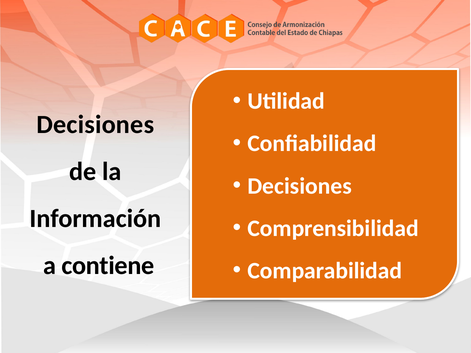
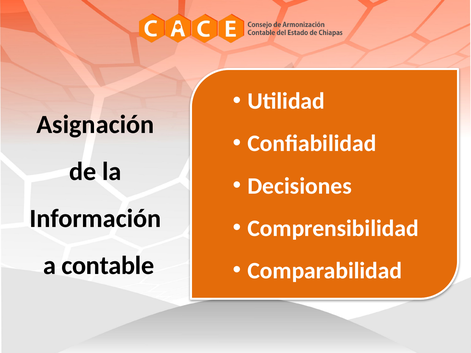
Decisiones: Decisiones -> Asignación (95, 125)
contiene: contiene -> contable (108, 266)
